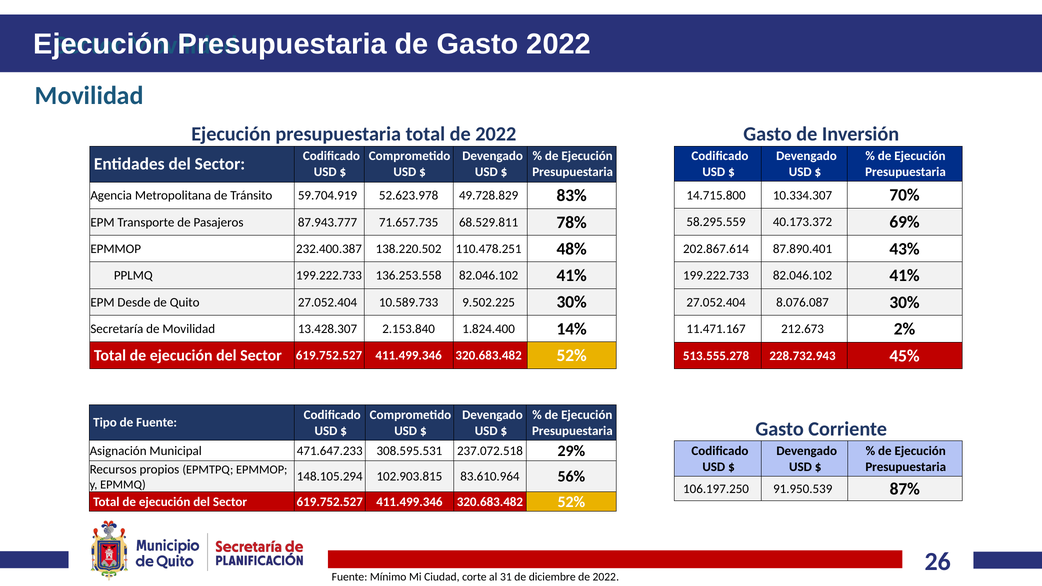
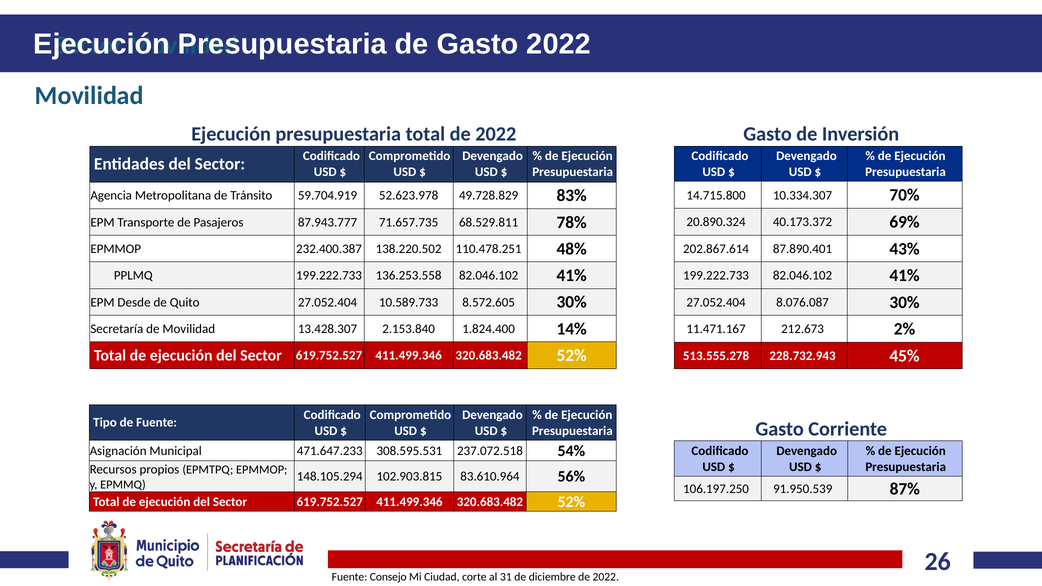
58.295.559: 58.295.559 -> 20.890.324 (716, 222)
9.502.225: 9.502.225 -> 8.572.605 (489, 302)
29%: 29% -> 54% (571, 451)
Mínimo: Mínimo -> Consejo (388, 577)
